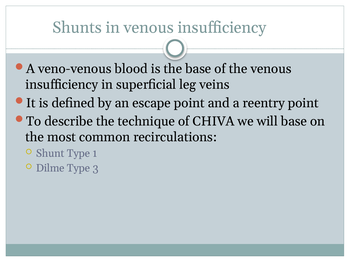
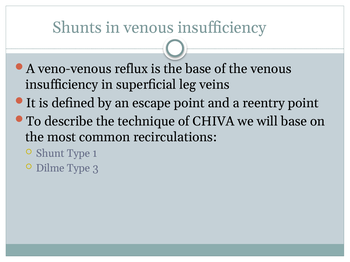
blood: blood -> reflux (131, 69)
